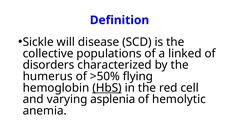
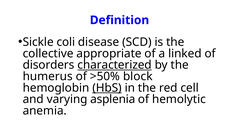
will: will -> coli (66, 42)
populations: populations -> appropriate (109, 53)
characterized underline: none -> present (115, 65)
flying: flying -> block (138, 76)
